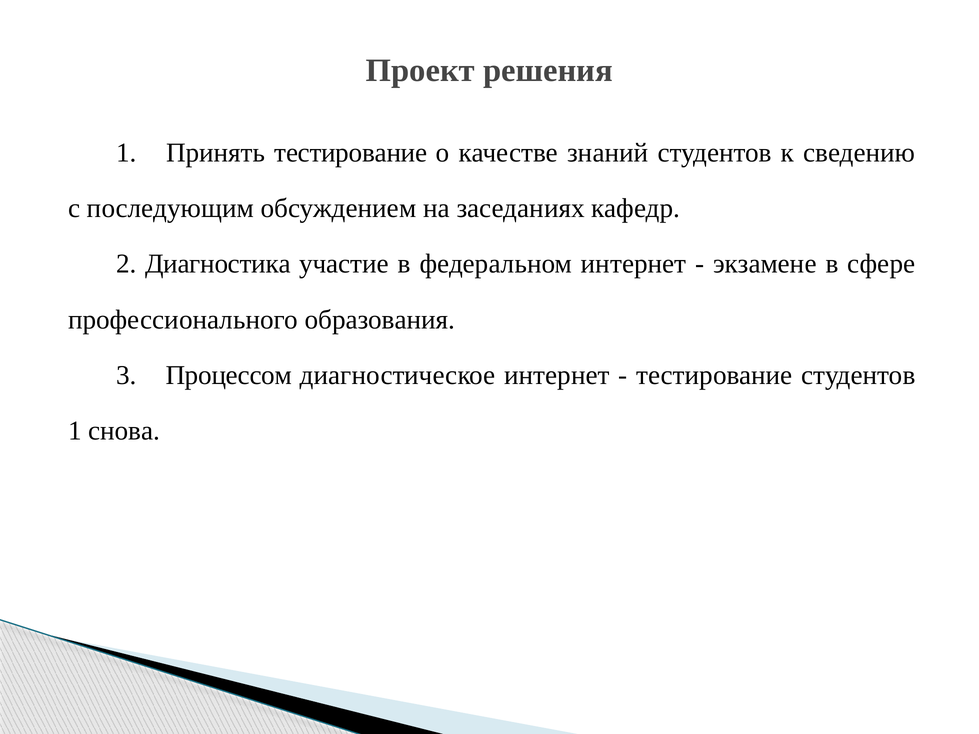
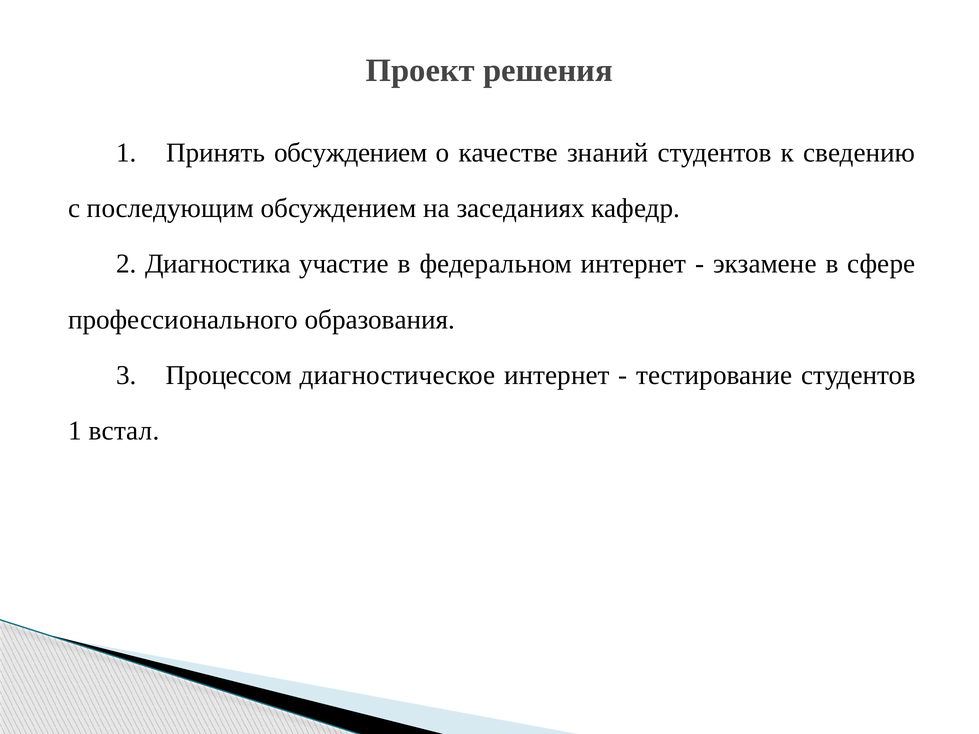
Принять тестирование: тестирование -> обсуждением (351, 153)
снова: снова -> встал (124, 431)
